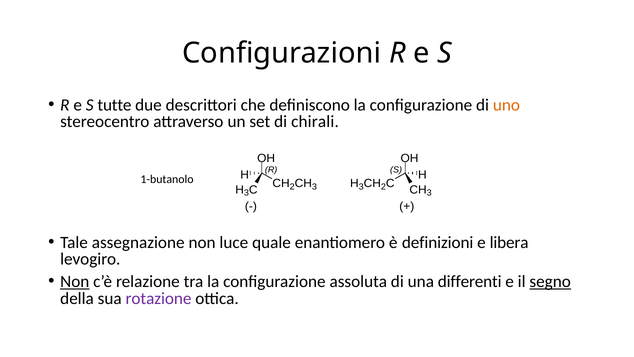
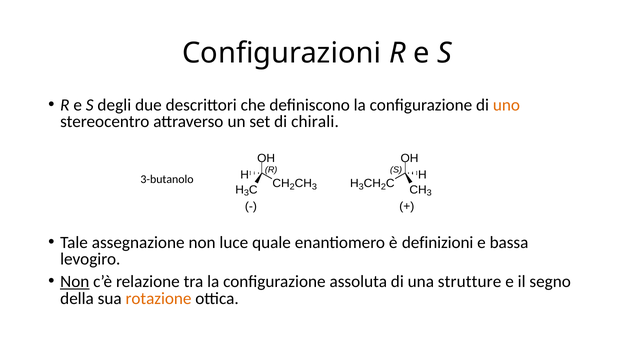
tutte: tutte -> degli (114, 105)
1-butanolo: 1-butanolo -> 3-butanolo (167, 179)
libera: libera -> bassa (509, 242)
differenti: differenti -> strutture (470, 281)
segno underline: present -> none (550, 281)
rotazione colour: purple -> orange (159, 298)
